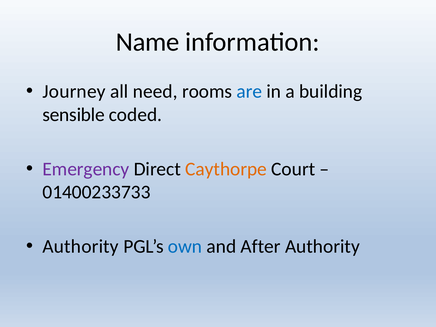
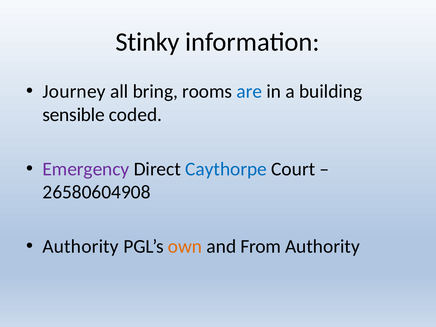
Name: Name -> Stinky (148, 42)
need: need -> bring (155, 91)
Caythorpe colour: orange -> blue (226, 169)
01400233733: 01400233733 -> 26580604908 (97, 192)
own colour: blue -> orange (185, 247)
After: After -> From (261, 247)
